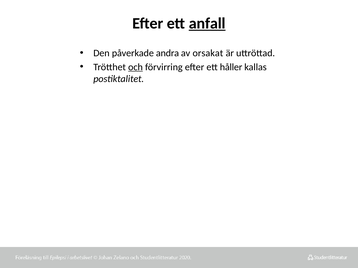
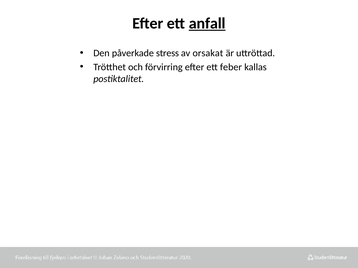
andra: andra -> stress (167, 53)
och underline: present -> none (135, 67)
håller: håller -> feber (231, 67)
